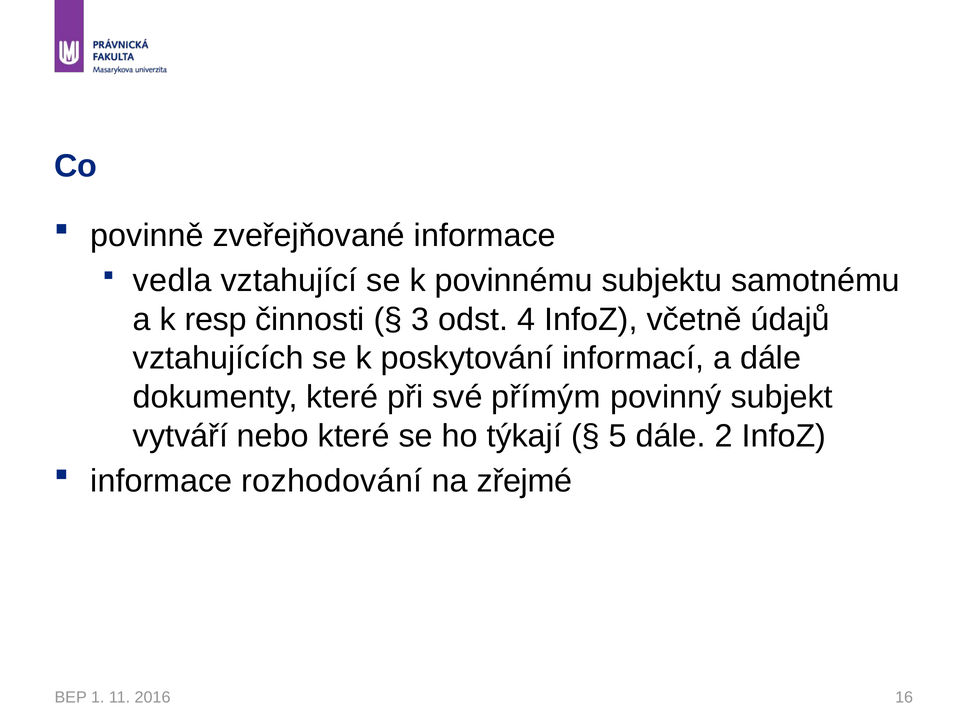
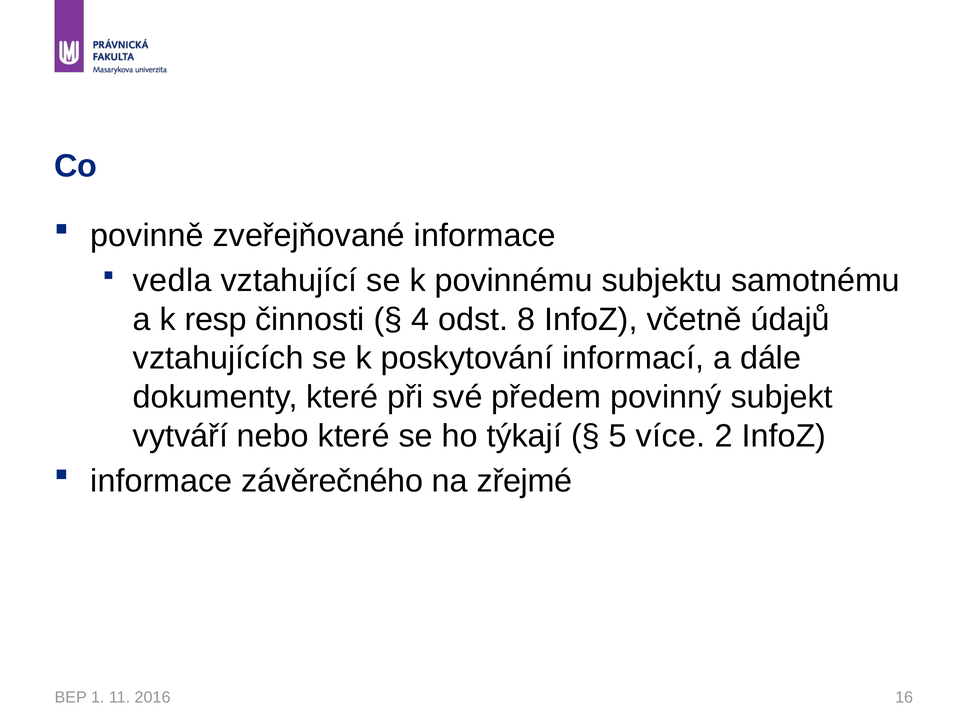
3: 3 -> 4 (420, 320)
4: 4 -> 8 (526, 320)
přímým: přímým -> předem (546, 397)
5 dále: dále -> více (671, 436)
rozhodování: rozhodování -> závěrečného (332, 481)
